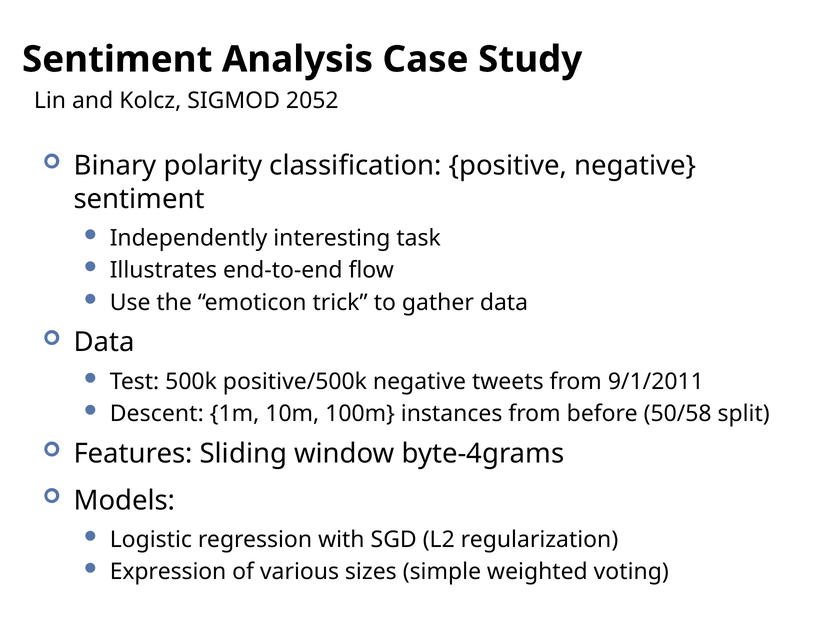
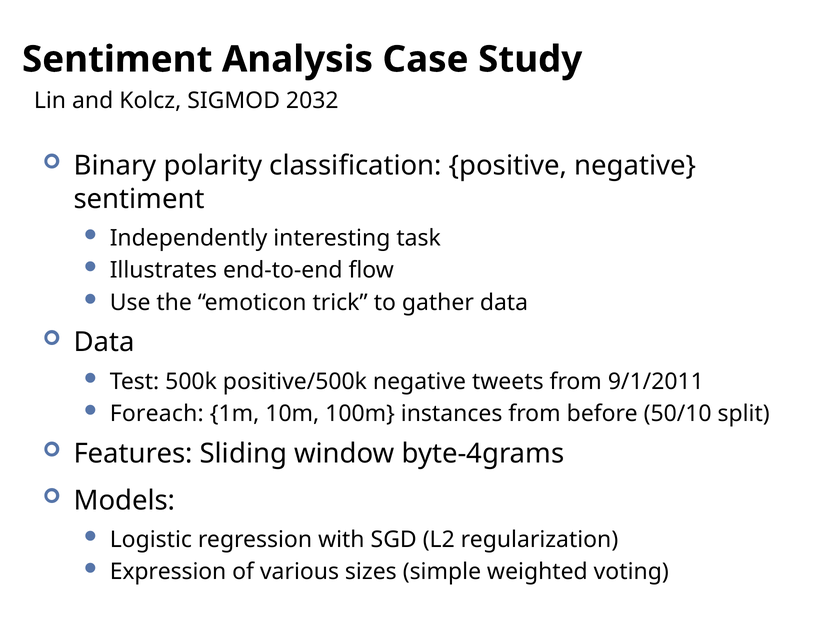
2052: 2052 -> 2032 (312, 100)
Descent: Descent -> Foreach (157, 413)
50/58: 50/58 -> 50/10 (678, 413)
